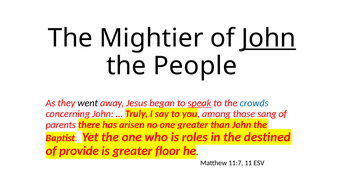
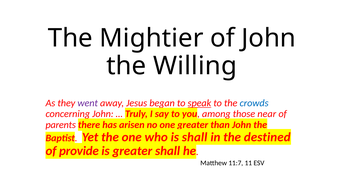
John underline: present -> none (269, 38)
People: People -> Willing (195, 66)
went colour: black -> purple (88, 103)
sang: sang -> near (267, 114)
roles: roles -> shall (195, 137)
greater floor: floor -> shall (168, 151)
